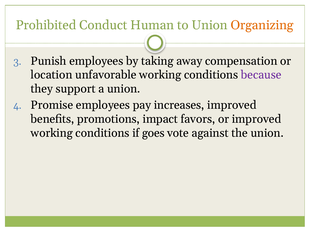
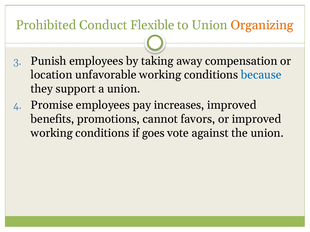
Human: Human -> Flexible (152, 25)
because colour: purple -> blue (261, 75)
impact: impact -> cannot (160, 119)
